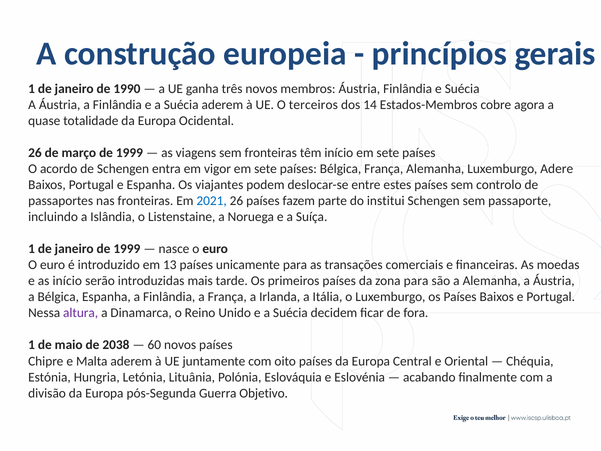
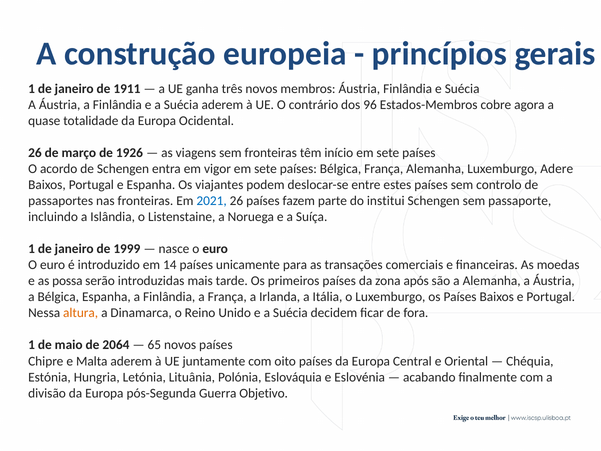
1990: 1990 -> 1911 (127, 89)
terceiros: terceiros -> contrário (313, 105)
14: 14 -> 96 (370, 105)
março de 1999: 1999 -> 1926 (129, 153)
13: 13 -> 14 (170, 265)
as início: início -> possa (67, 281)
zona para: para -> após (416, 281)
altura colour: purple -> orange (81, 313)
2038: 2038 -> 2064 (116, 345)
60: 60 -> 65 (154, 345)
